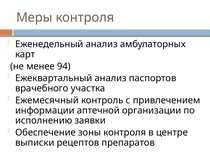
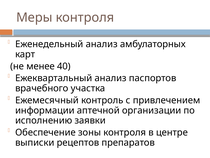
94: 94 -> 40 (64, 66)
